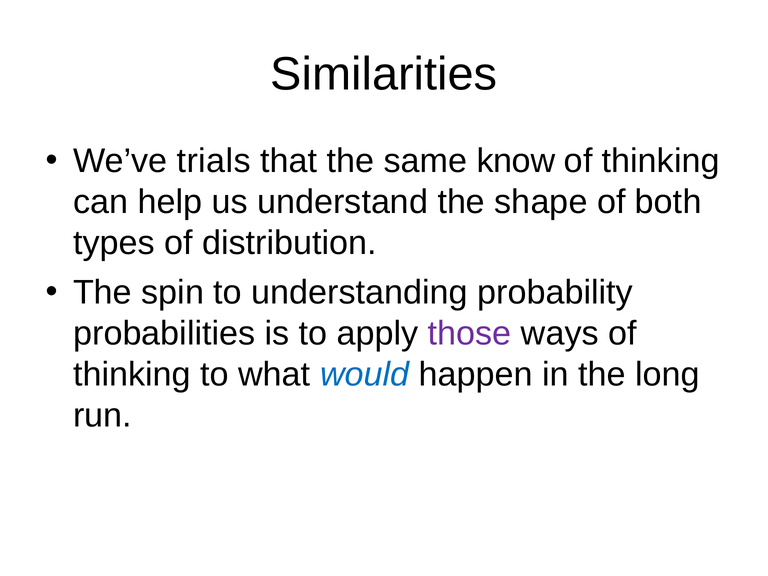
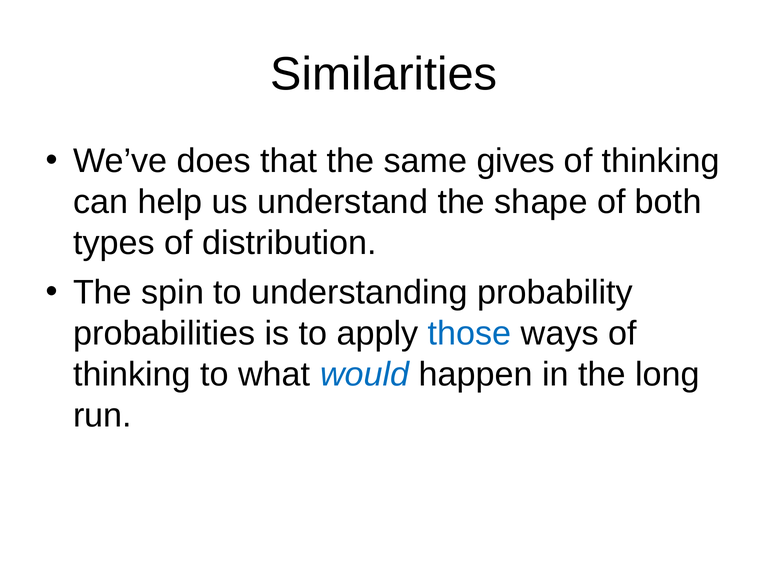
trials: trials -> does (214, 161)
know: know -> gives (516, 161)
those colour: purple -> blue (470, 334)
